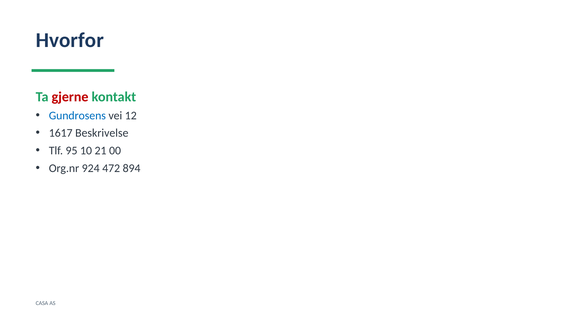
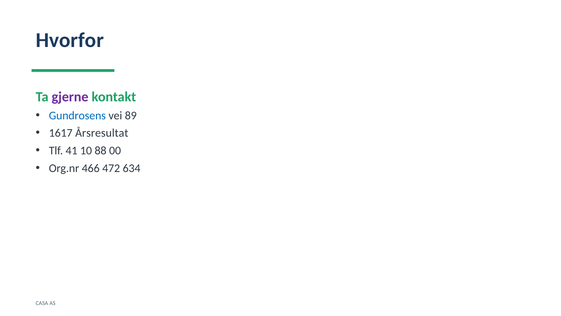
gjerne colour: red -> purple (70, 97)
12: 12 -> 89 (131, 115)
Beskrivelse: Beskrivelse -> Årsresultat (102, 133)
95: 95 -> 41 (72, 150)
21: 21 -> 88 (101, 150)
924: 924 -> 466 (91, 168)
894: 894 -> 634 (132, 168)
